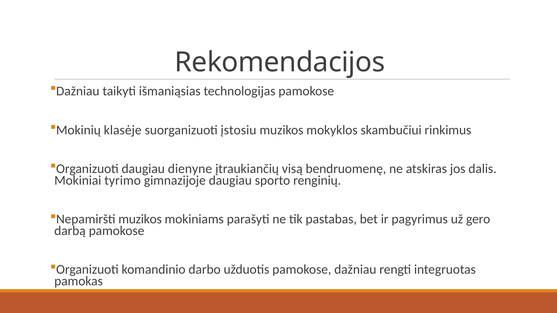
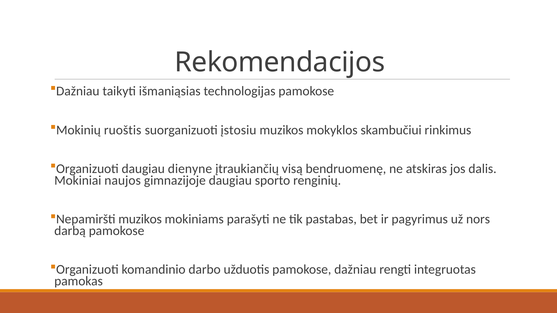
klasėje: klasėje -> ruoštis (123, 130)
tyrimo: tyrimo -> naujos (123, 181)
gero: gero -> nors (478, 219)
